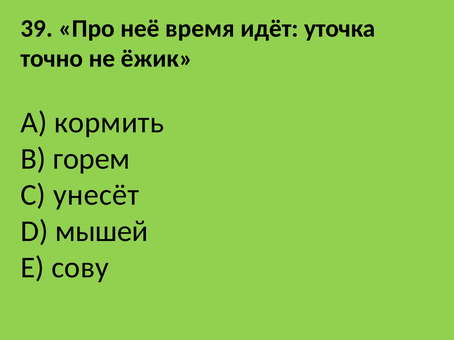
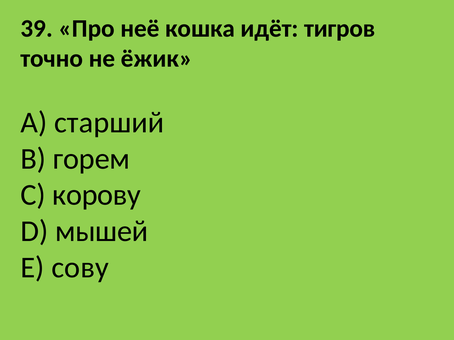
время: время -> кошка (200, 28)
уточка: уточка -> тигров (340, 28)
кормить: кормить -> старший (109, 123)
унесёт: унесёт -> корову (97, 195)
